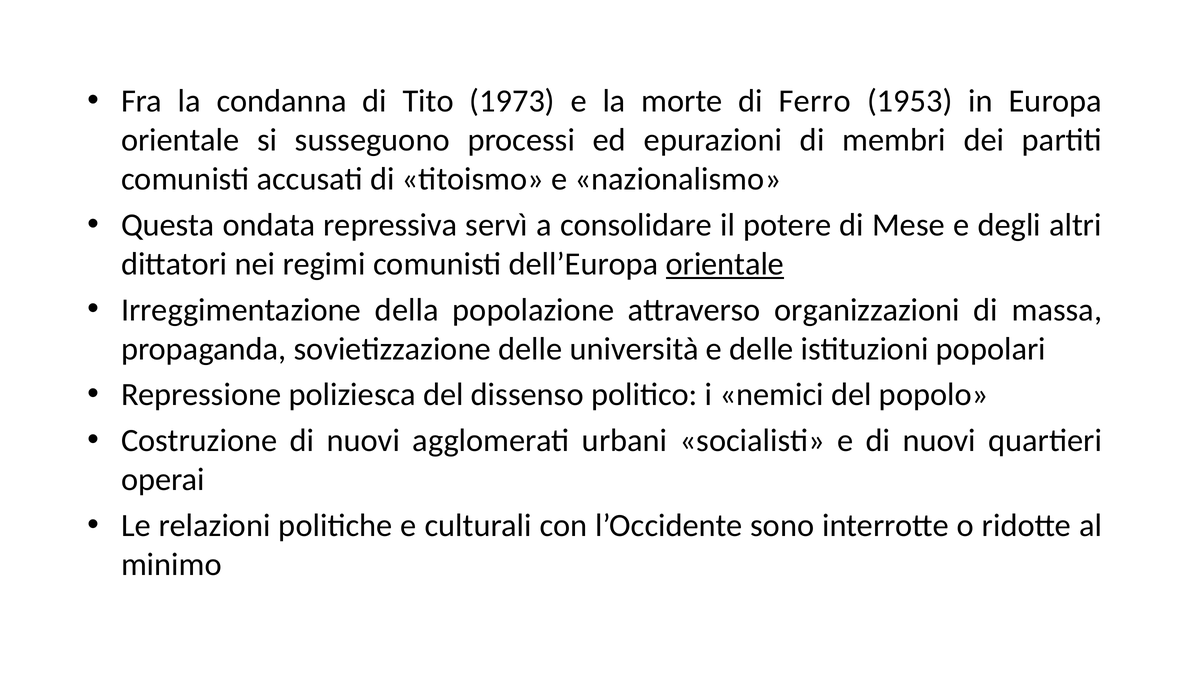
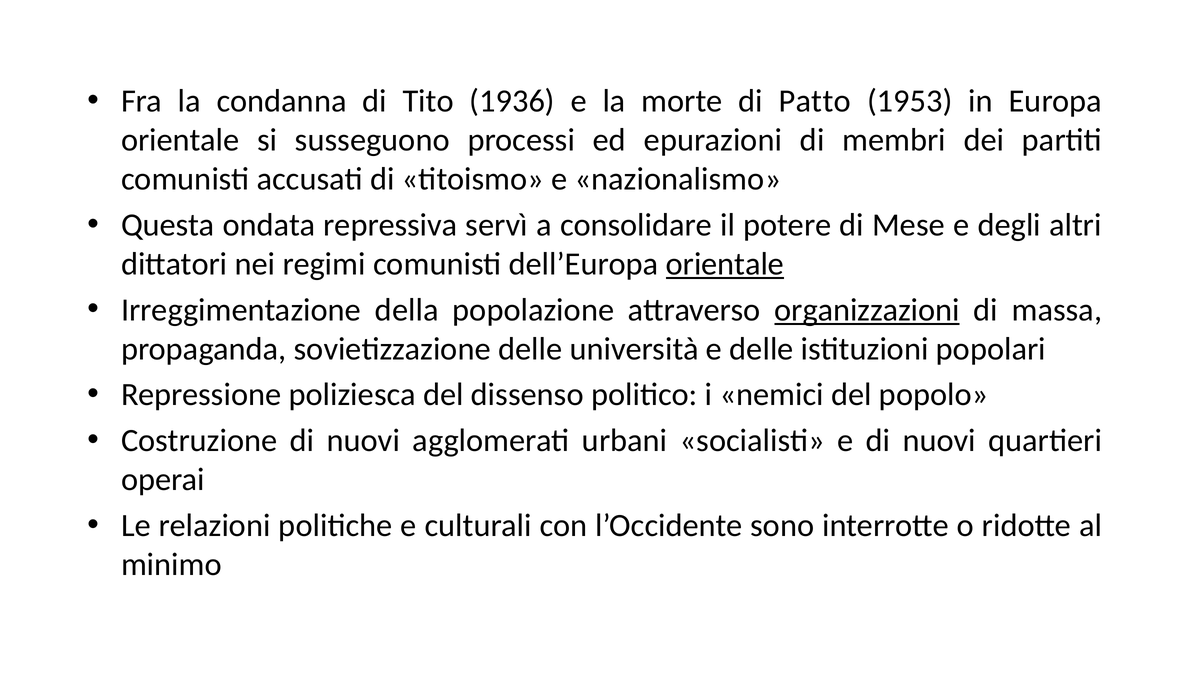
1973: 1973 -> 1936 (512, 101)
Ferro: Ferro -> Patto (815, 101)
organizzazioni underline: none -> present (867, 310)
